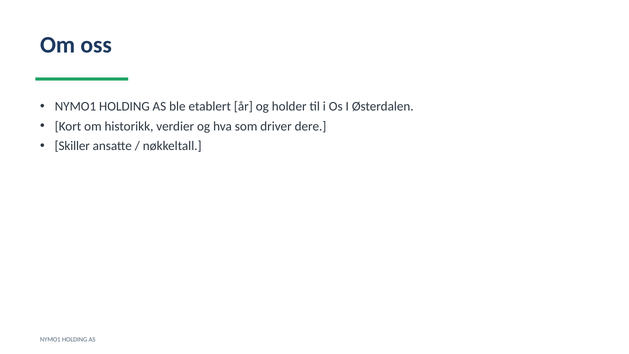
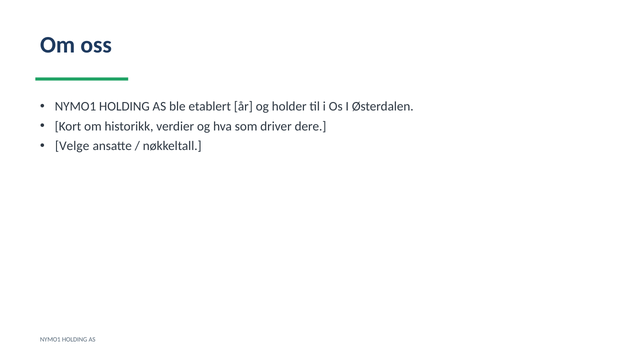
Skiller: Skiller -> Velge (72, 146)
